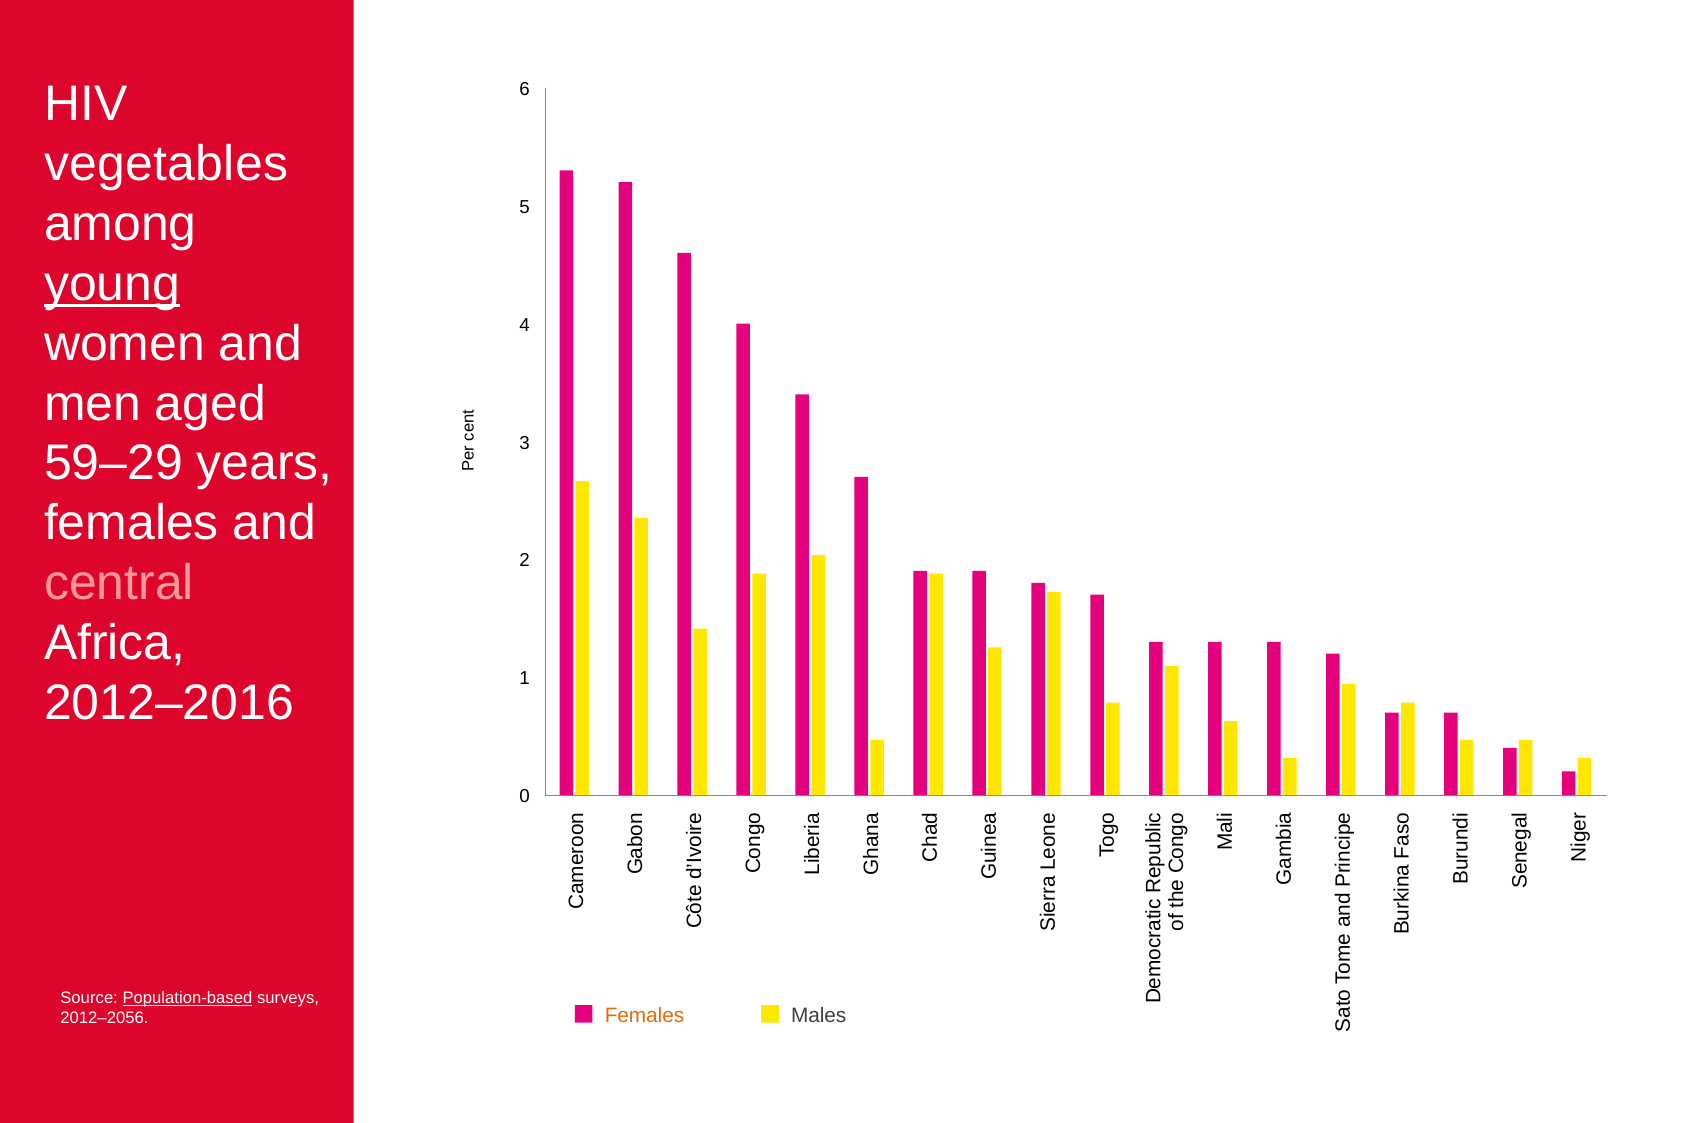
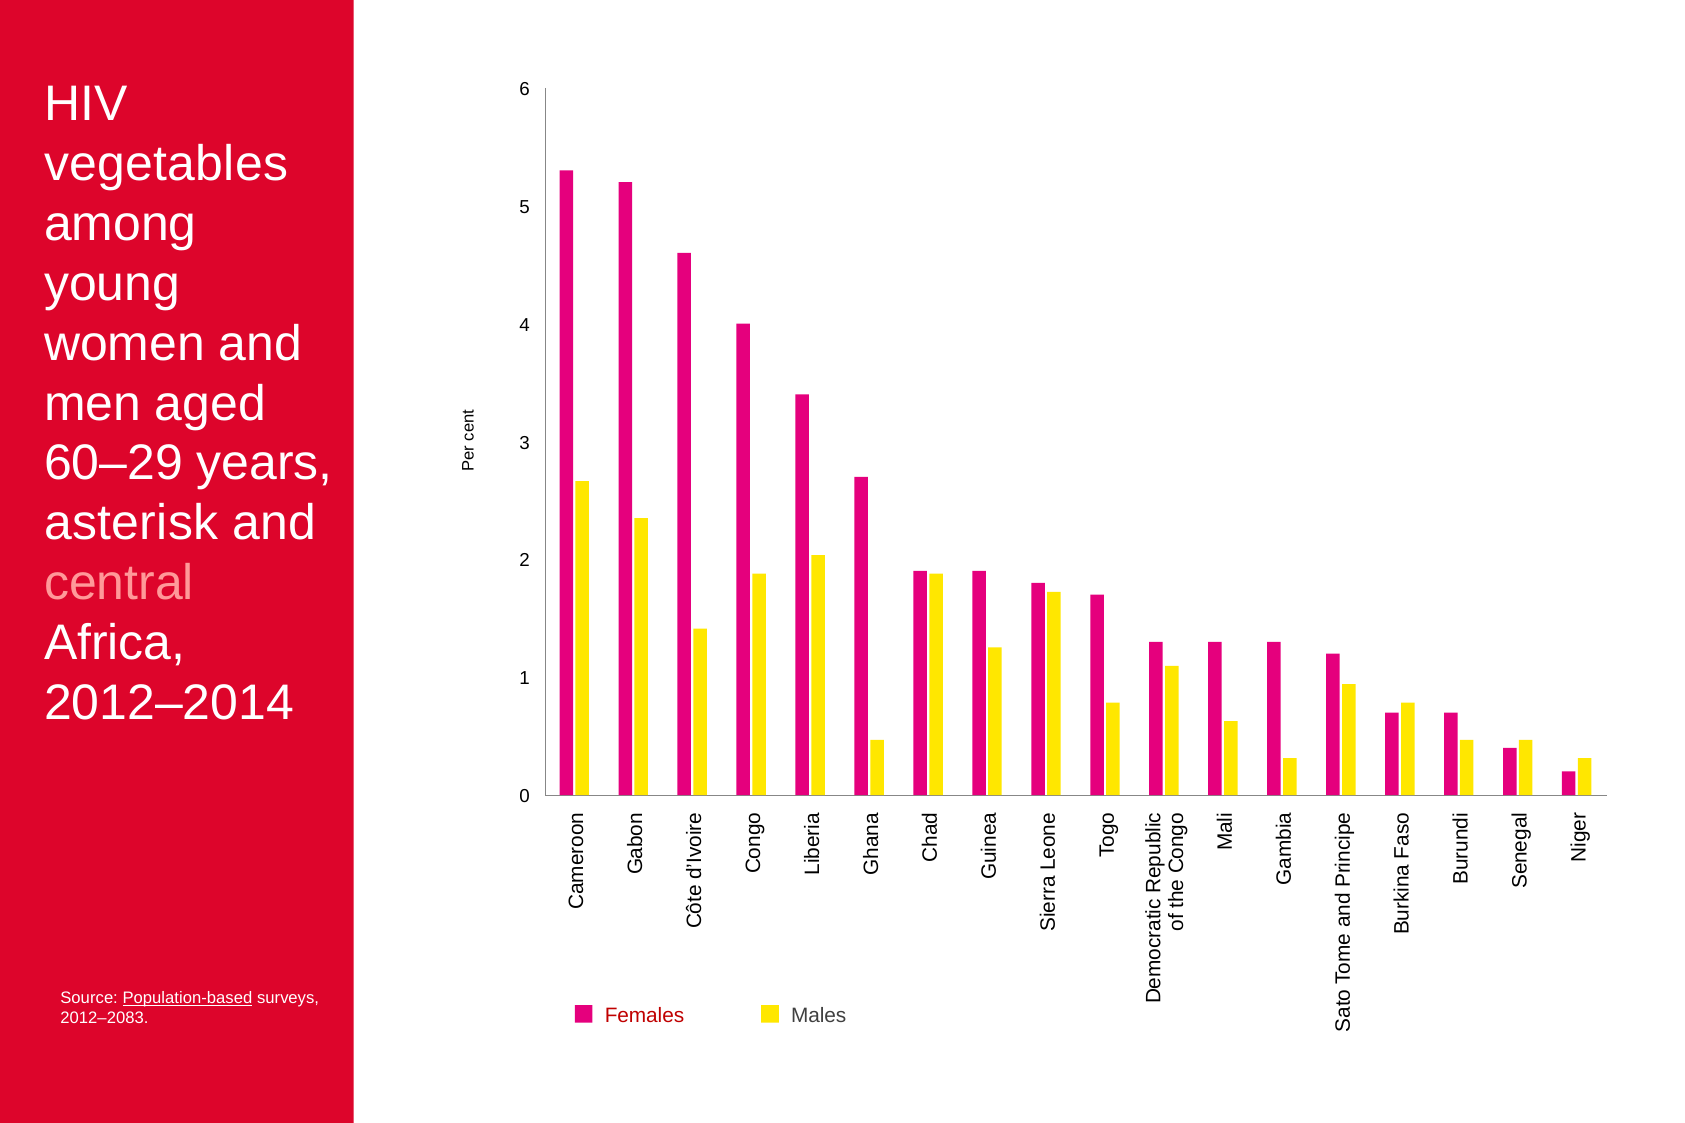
young underline: present -> none (112, 284)
59–29: 59–29 -> 60–29 (114, 464)
females: females -> asterisk (131, 524)
2012–2016: 2012–2016 -> 2012–2014 (169, 703)
Females colour: orange -> red (645, 1016)
2012–2056: 2012–2056 -> 2012–2083 (104, 1019)
